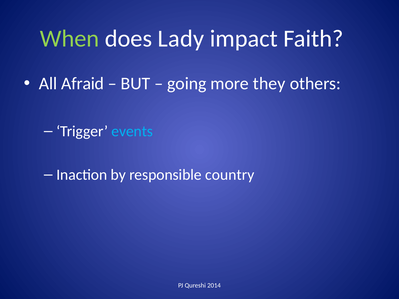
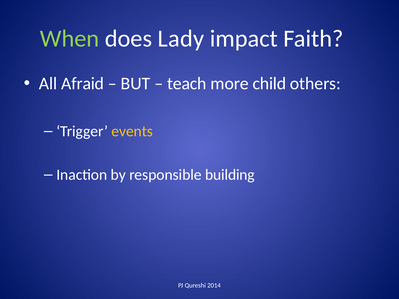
going: going -> teach (187, 84)
they: they -> child (269, 84)
events colour: light blue -> yellow (132, 131)
country: country -> building (230, 175)
